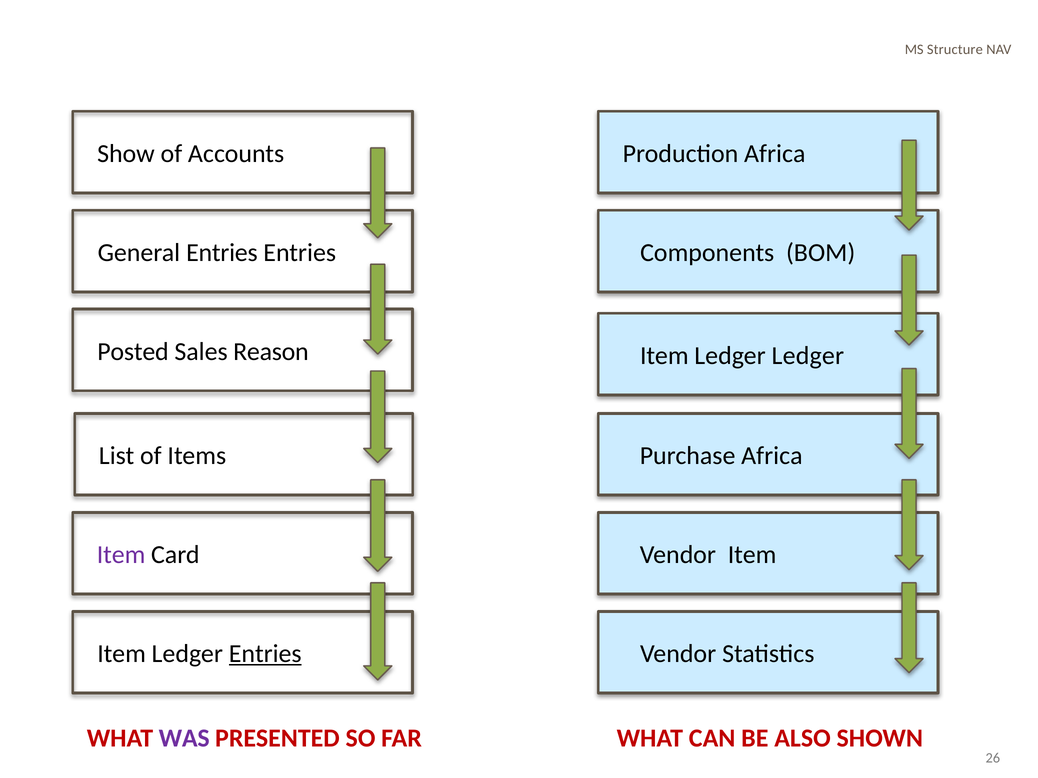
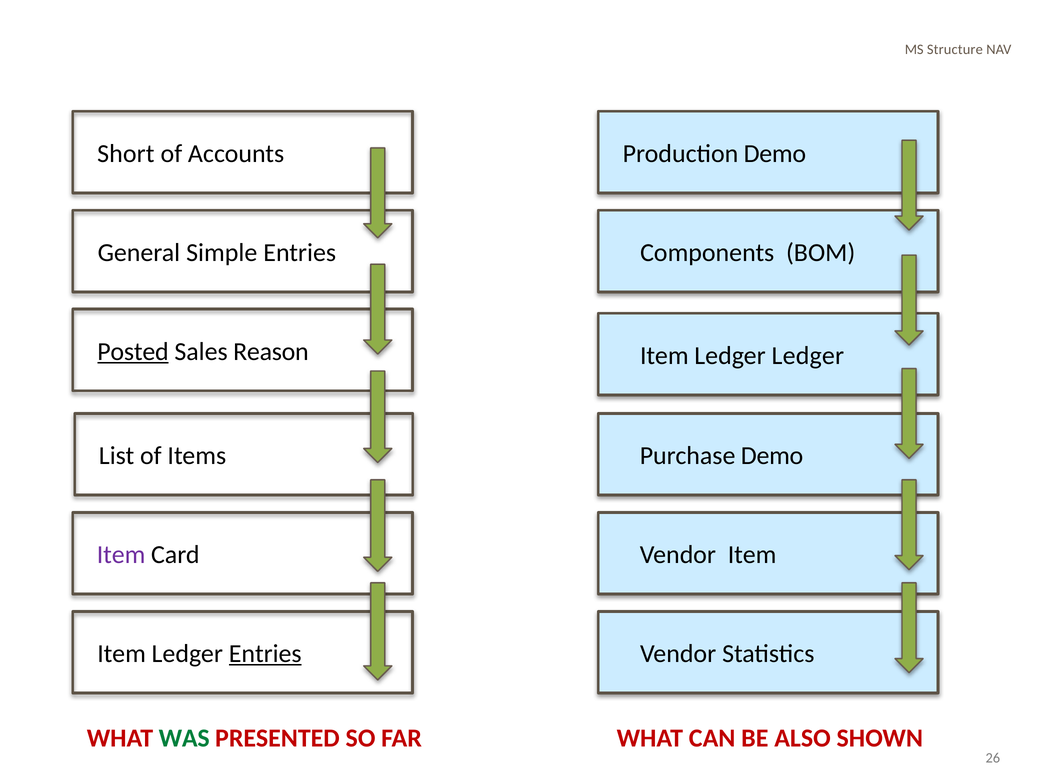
Show: Show -> Short (126, 154)
Production Africa: Africa -> Demo (775, 154)
General Entries: Entries -> Simple (222, 253)
Posted underline: none -> present (133, 352)
Purchase Africa: Africa -> Demo (772, 456)
WAS colour: purple -> green (184, 739)
